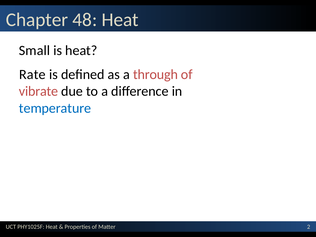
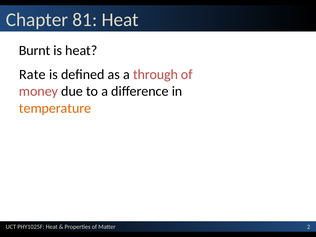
48: 48 -> 81 (85, 20)
Small: Small -> Burnt (35, 50)
vibrate: vibrate -> money (38, 91)
temperature colour: blue -> orange (55, 108)
